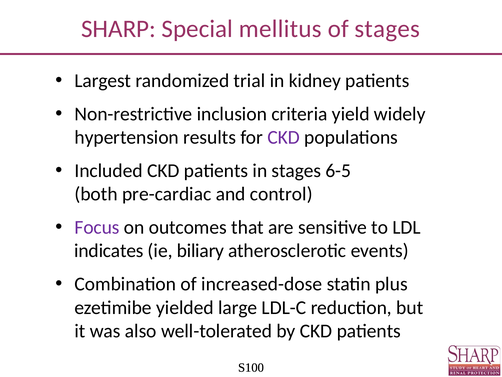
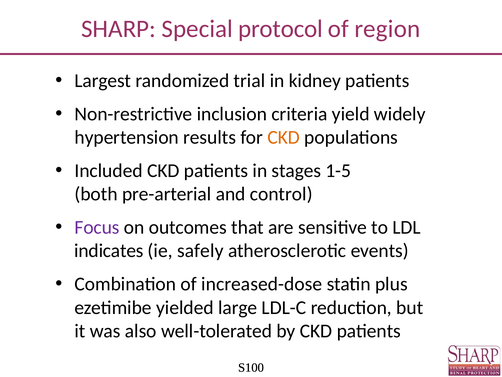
mellitus: mellitus -> protocol (281, 29)
of stages: stages -> region (387, 29)
CKD colour: purple -> orange (284, 137)
6-5: 6-5 -> 1-5 (338, 170)
pre-cardiac: pre-cardiac -> pre-arterial (167, 194)
biliary: biliary -> safely (200, 251)
